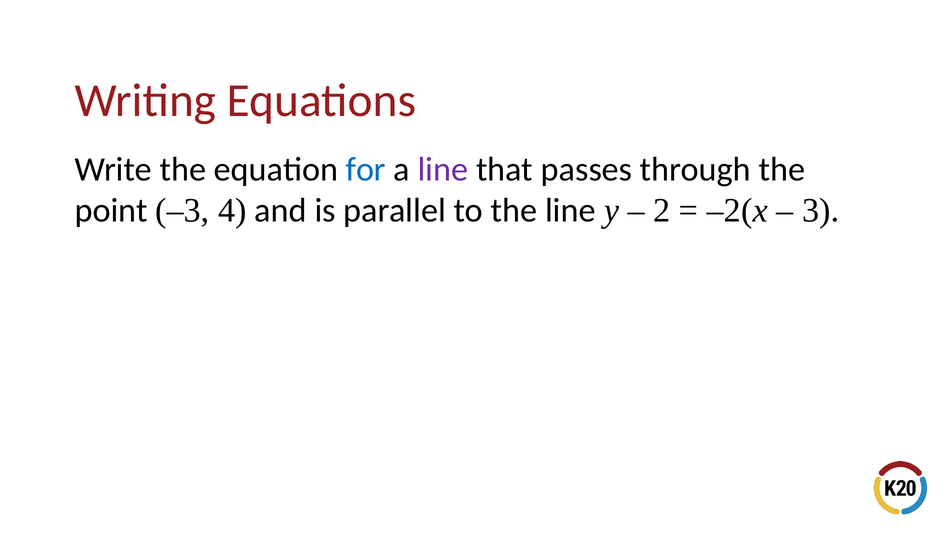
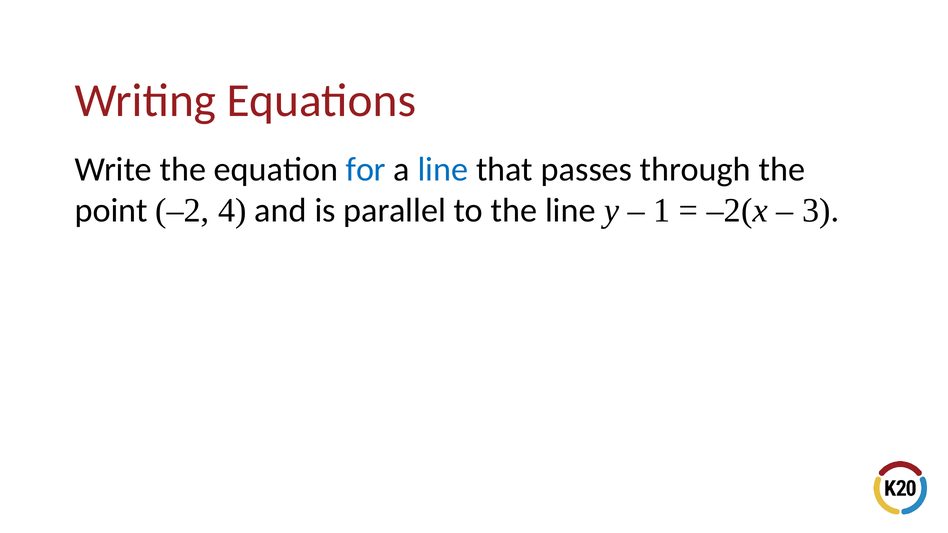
line colour: purple -> blue (443, 170)
–3: –3 -> –2 (182, 211)
2: 2 -> 1 (662, 211)
